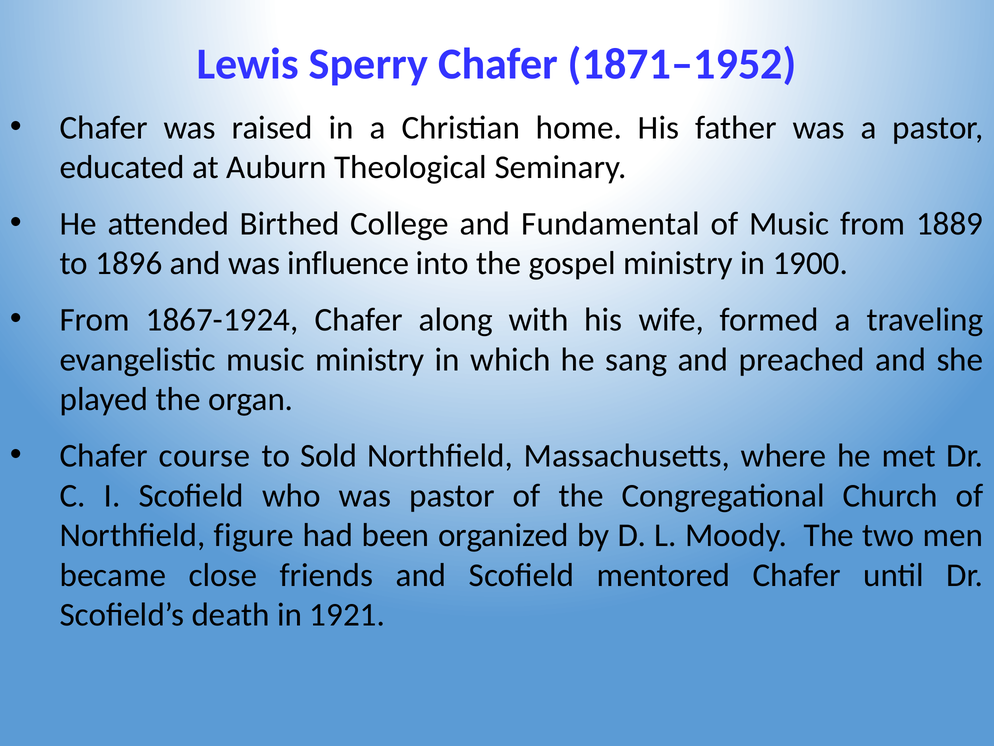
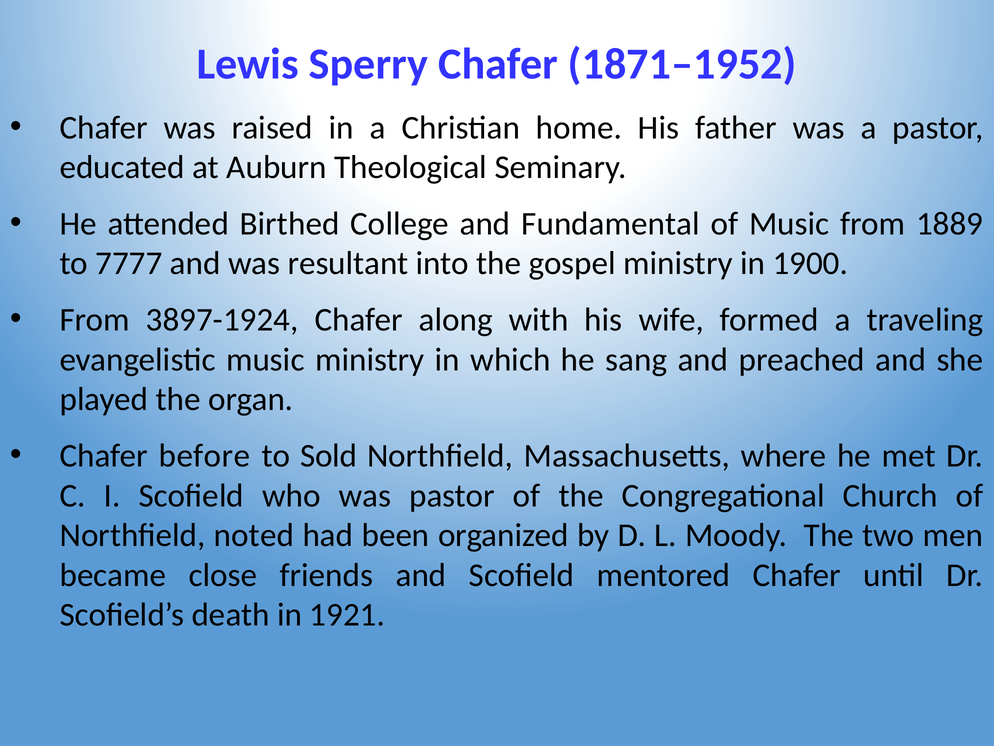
1896: 1896 -> 7777 (129, 263)
influence: influence -> resultant (348, 263)
1867-1924: 1867-1924 -> 3897-1924 (222, 320)
course: course -> before (205, 455)
figure: figure -> noted (254, 535)
